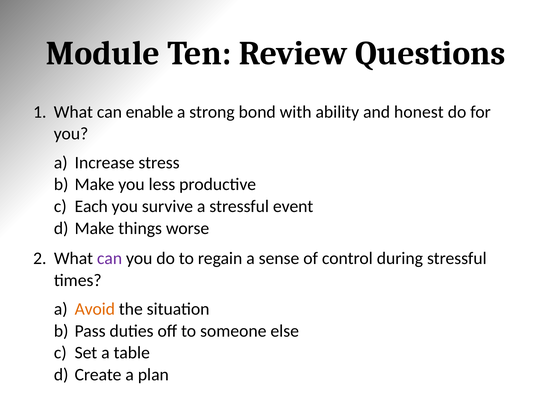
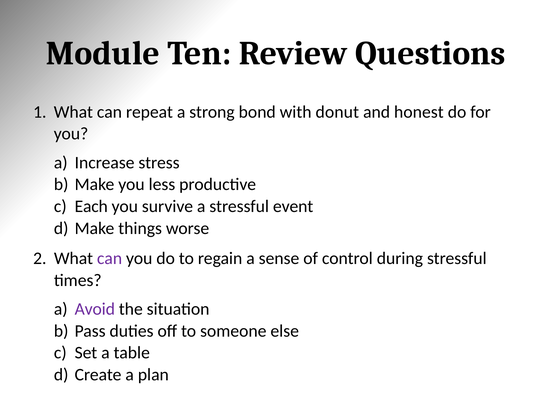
enable: enable -> repeat (149, 112)
ability: ability -> donut (337, 112)
Avoid colour: orange -> purple (95, 309)
